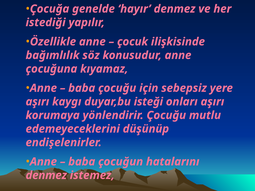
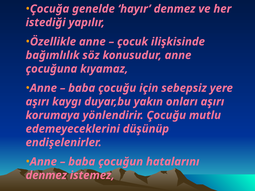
isteği: isteği -> yakın (148, 102)
